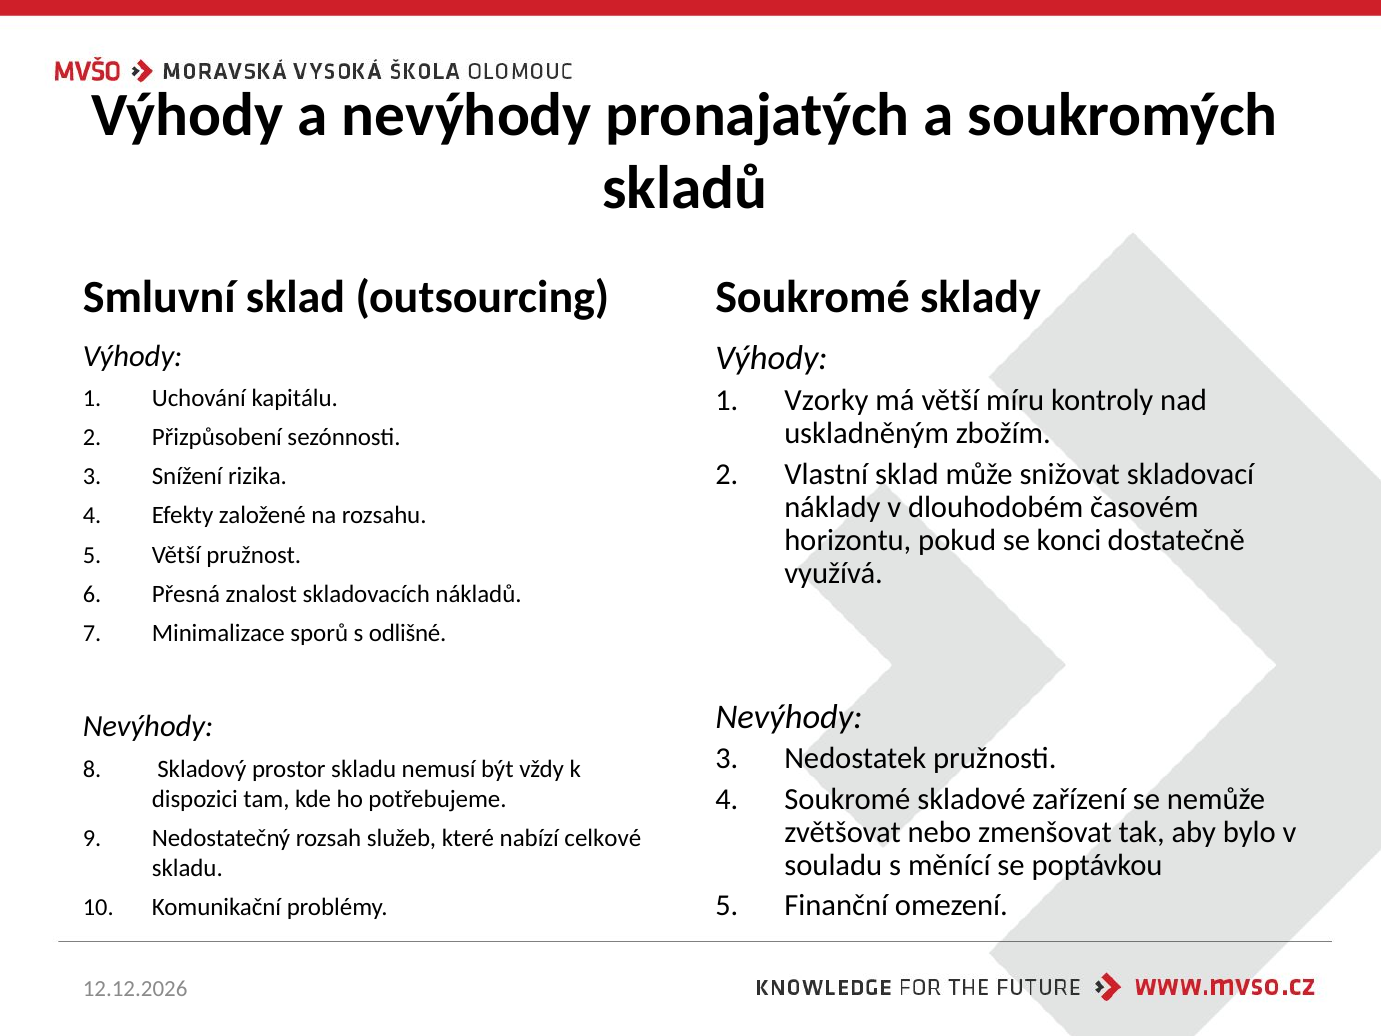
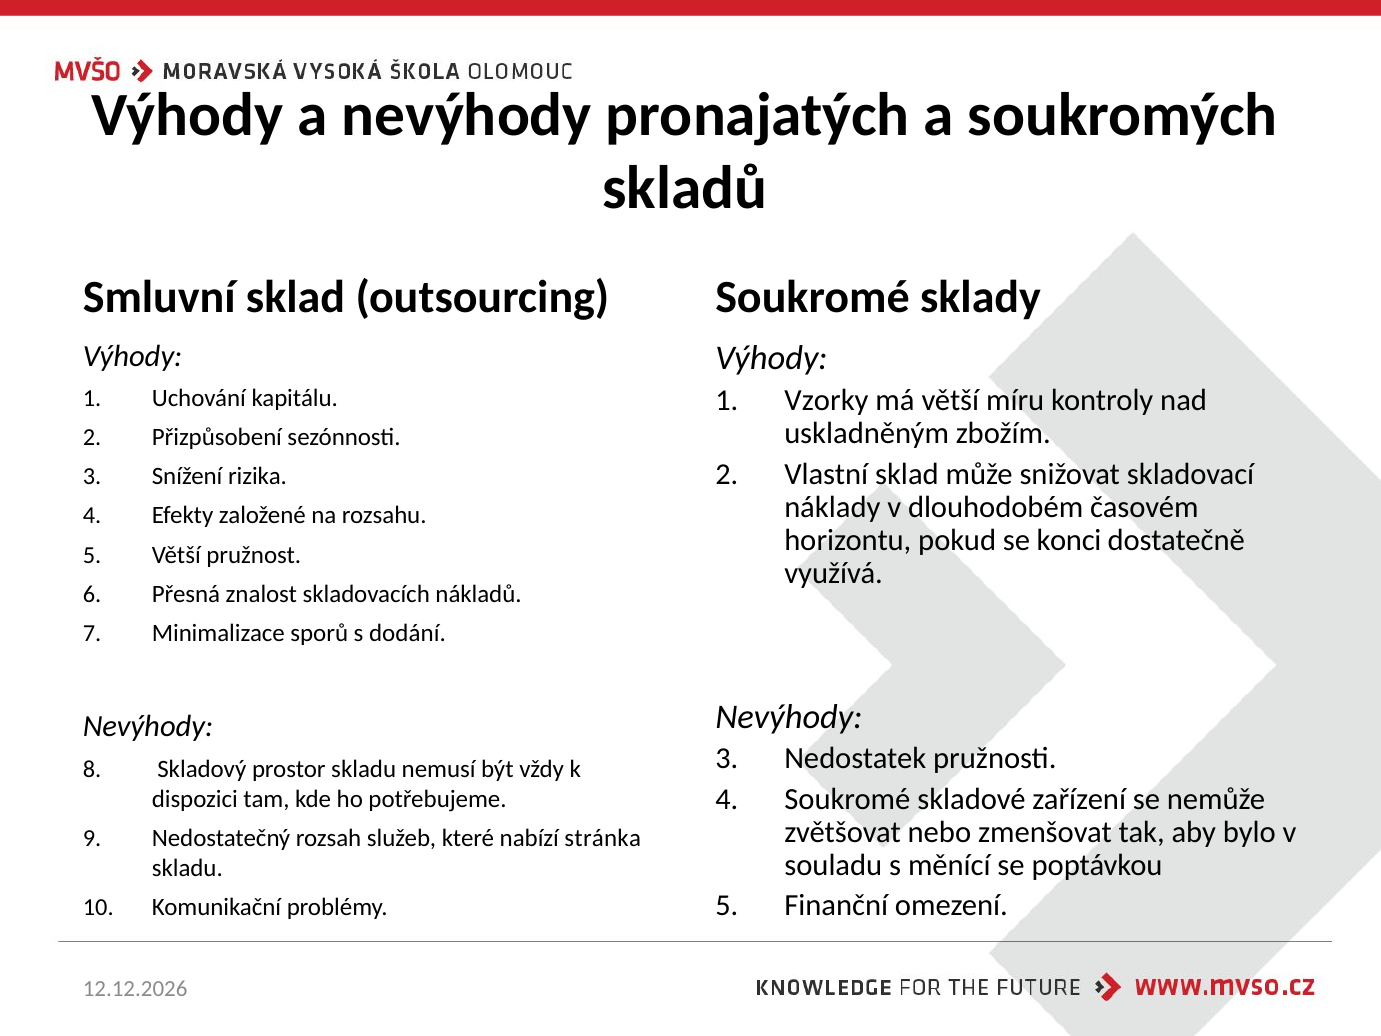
odlišné: odlišné -> dodání (407, 633)
celkové: celkové -> stránka (603, 838)
